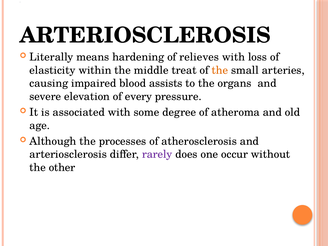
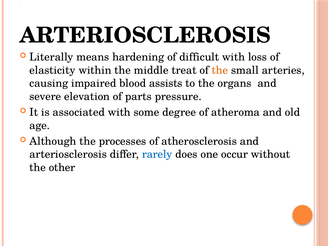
relieves: relieves -> difficult (199, 57)
every: every -> parts (138, 96)
rarely colour: purple -> blue (157, 154)
